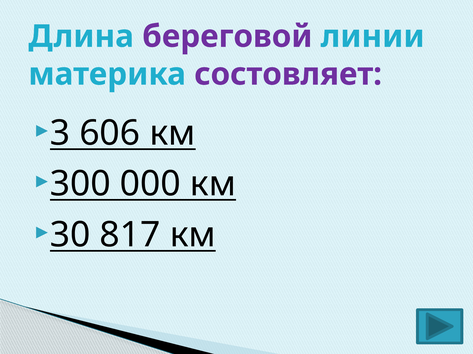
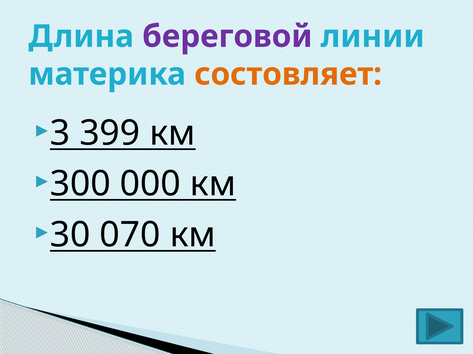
состовляет colour: purple -> orange (288, 74)
606: 606 -> 399 (110, 133)
817: 817 -> 070 (130, 235)
